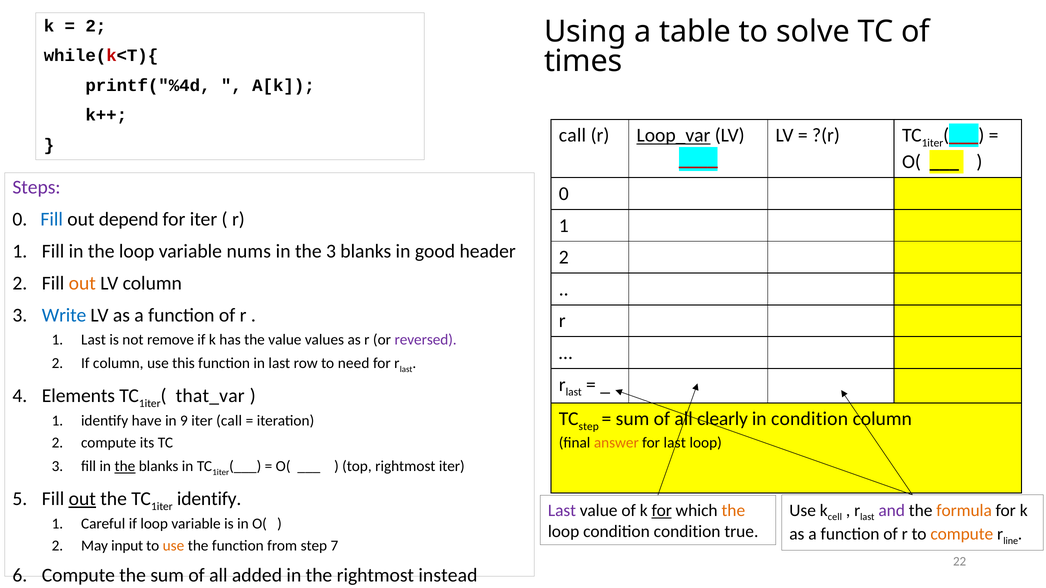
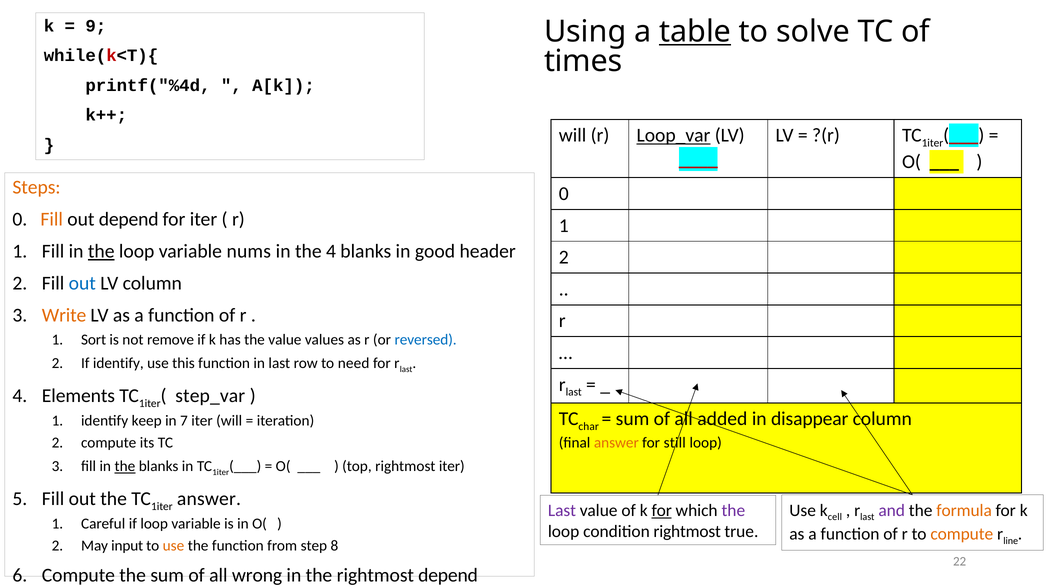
2: 2 -> 9 (96, 26)
table underline: none -> present (695, 32)
call: call -> will (573, 136)
Steps colour: purple -> orange (37, 187)
Fill colour: blue -> orange (52, 219)
the underline: none -> present (101, 251)
the 3: 3 -> 4 (331, 251)
out colour: orange -> blue (82, 284)
Write colour: blue -> orange (64, 316)
1 Last: Last -> Sort (94, 340)
reversed colour: purple -> blue (426, 340)
If column: column -> identify (118, 364)
that_var: that_var -> step_var (210, 396)
TC step: step -> char (589, 427)
clearly: clearly -> added (722, 419)
in condition: condition -> disappear (810, 419)
have: have -> keep (147, 421)
9: 9 -> 7 (184, 421)
iter call: call -> will (229, 421)
for last: last -> still (675, 443)
out underline: present -> none (82, 499)
identify: identify -> answer (209, 499)
the colour: orange -> purple (733, 511)
condition condition: condition -> rightmost (687, 532)
7: 7 -> 8 (334, 546)
added: added -> wrong (257, 576)
rightmost instead: instead -> depend (448, 576)
